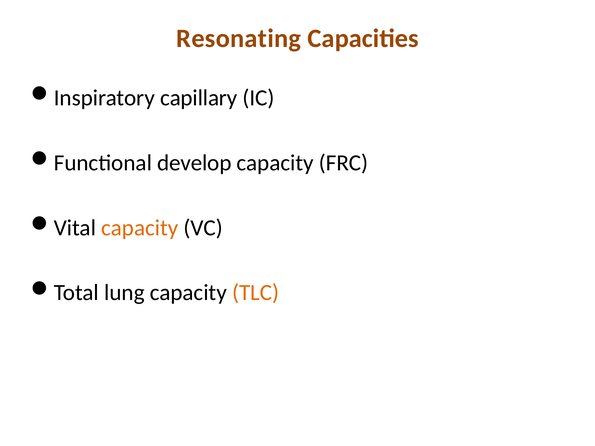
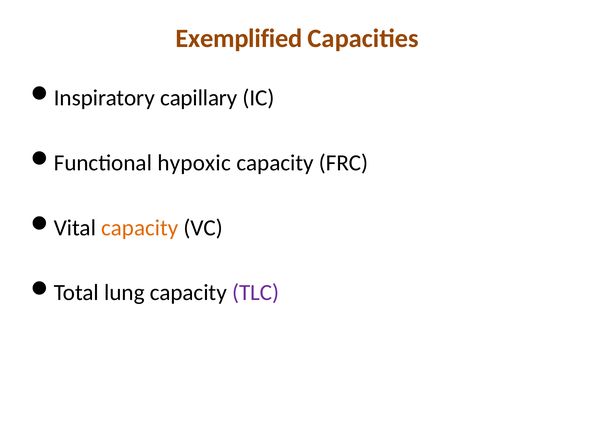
Resonating: Resonating -> Exemplified (239, 39)
develop: develop -> hypoxic (194, 163)
TLC colour: orange -> purple (256, 293)
